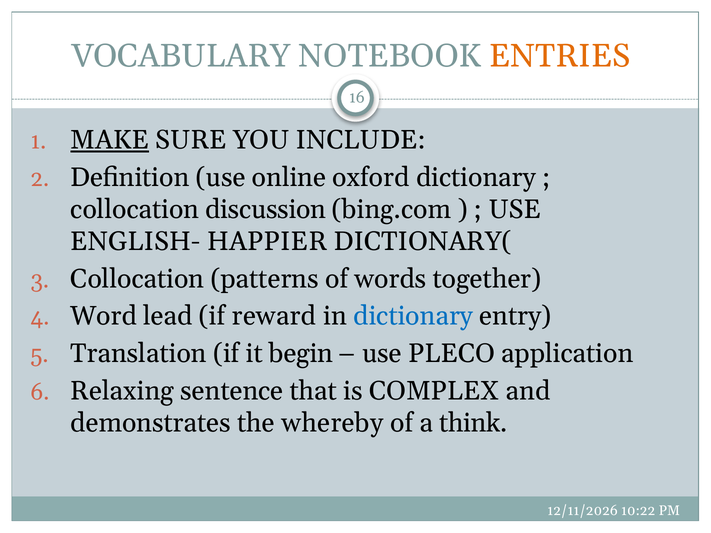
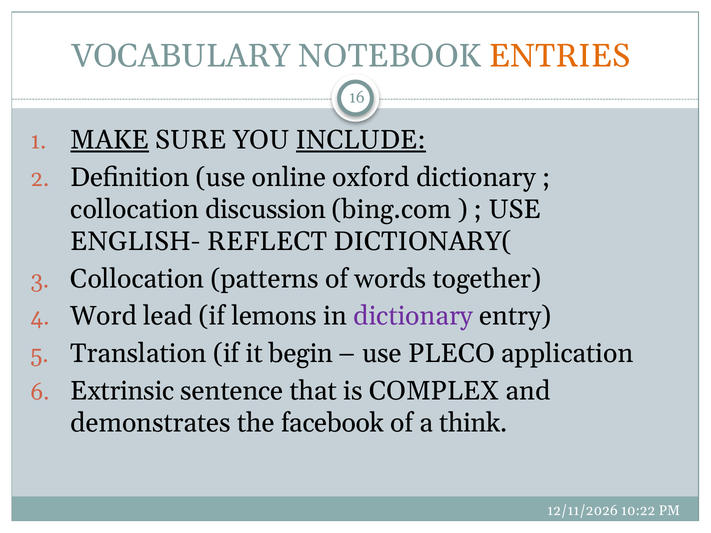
INCLUDE underline: none -> present (361, 140)
HAPPIER: HAPPIER -> REFLECT (267, 242)
reward: reward -> lemons (274, 316)
dictionary colour: blue -> purple (413, 316)
Relaxing: Relaxing -> Extrinsic (122, 391)
whereby: whereby -> facebook (333, 423)
